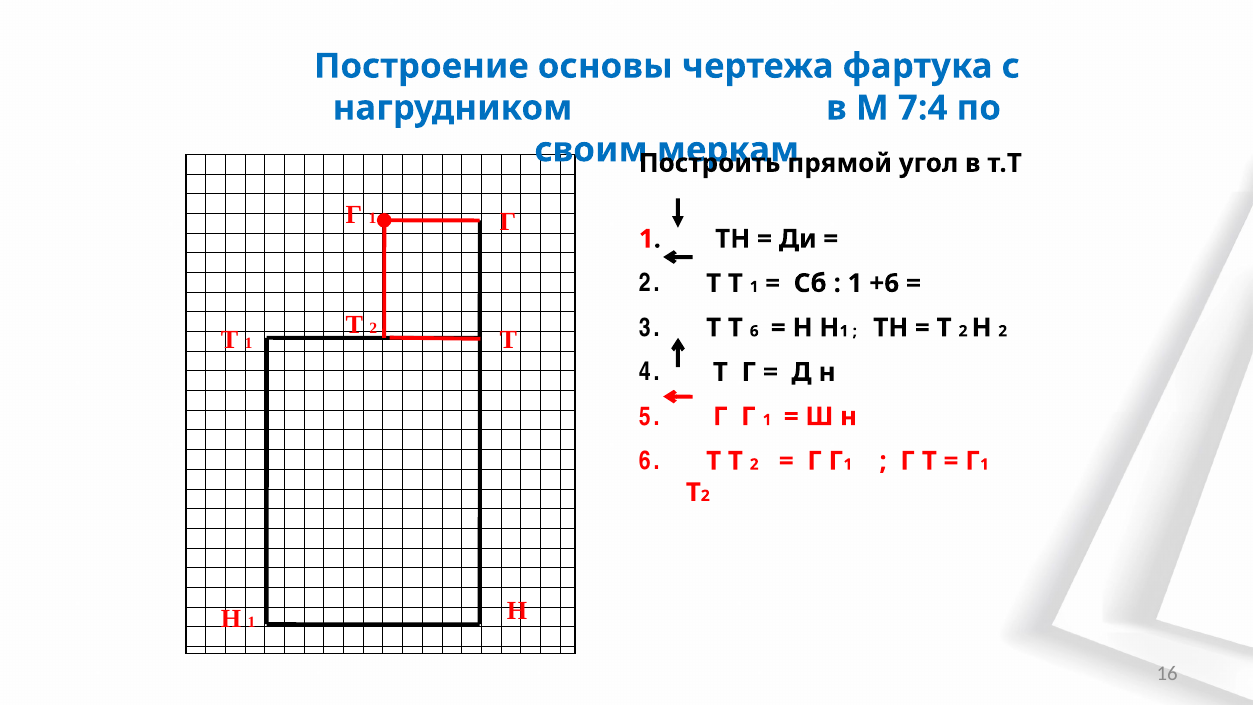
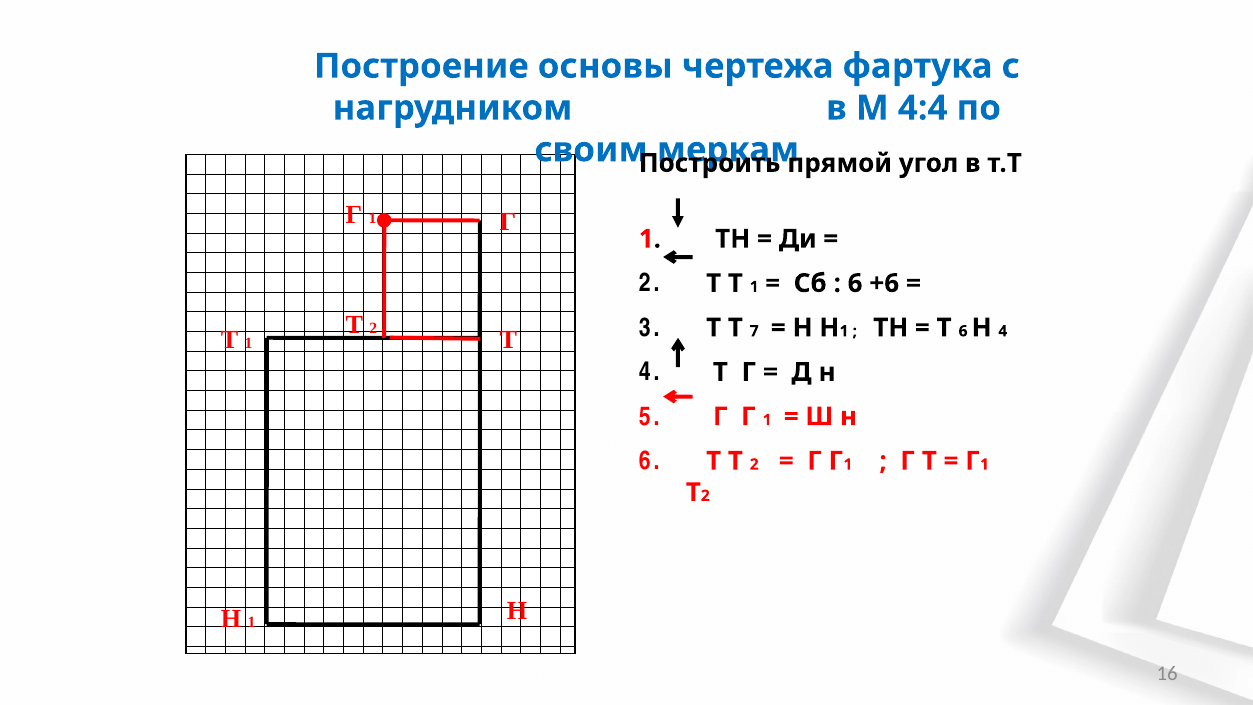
7:4: 7:4 -> 4:4 (923, 108)
1: 1 -> 6 (855, 283)
Т 6: 6 -> 7 (754, 331)
2: 2 -> 6 (963, 331)
Н 2: 2 -> 4 (1003, 331)
